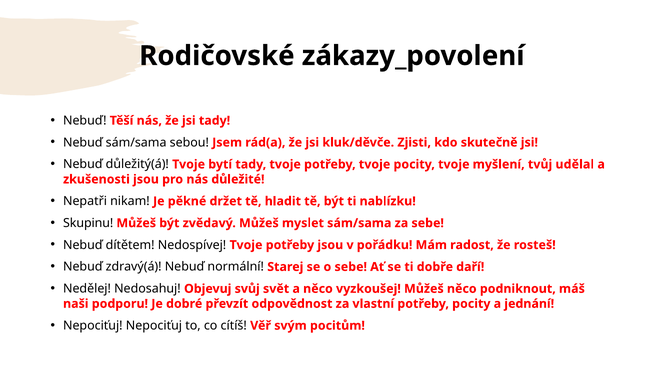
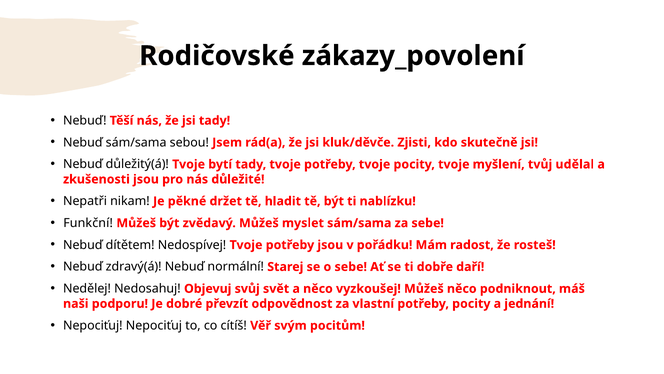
Skupinu: Skupinu -> Funkční (88, 223)
